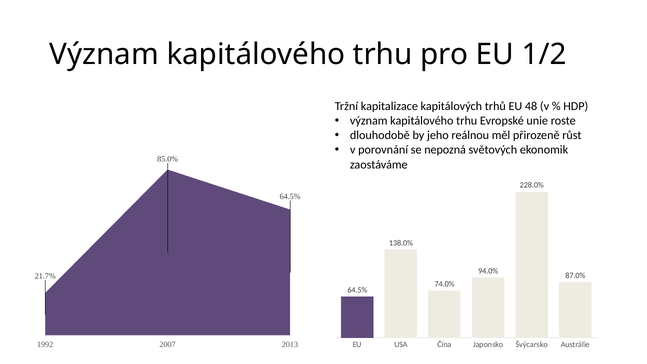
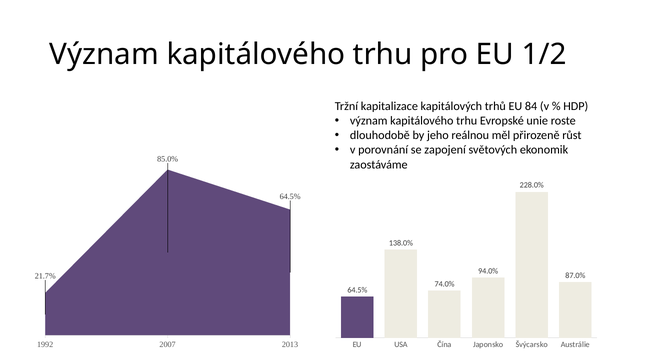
48: 48 -> 84 (531, 106)
nepozná: nepozná -> zapojení (445, 150)
